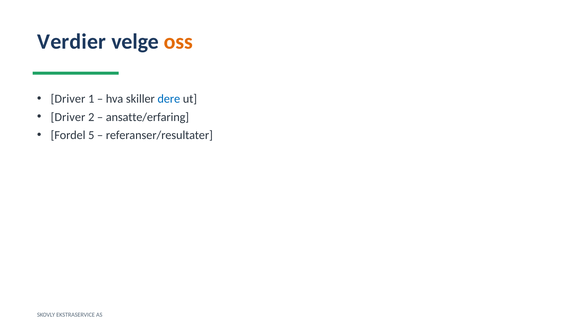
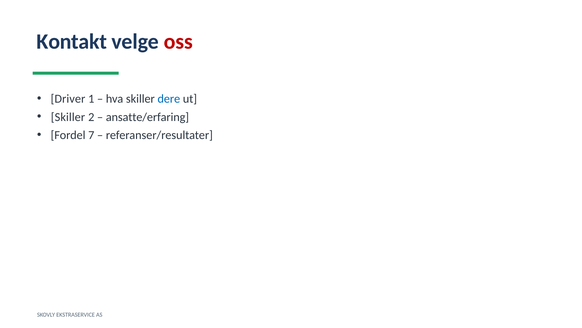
Verdier: Verdier -> Kontakt (72, 42)
oss colour: orange -> red (178, 42)
Driver: Driver -> Skiller (68, 117)
5: 5 -> 7 (91, 135)
